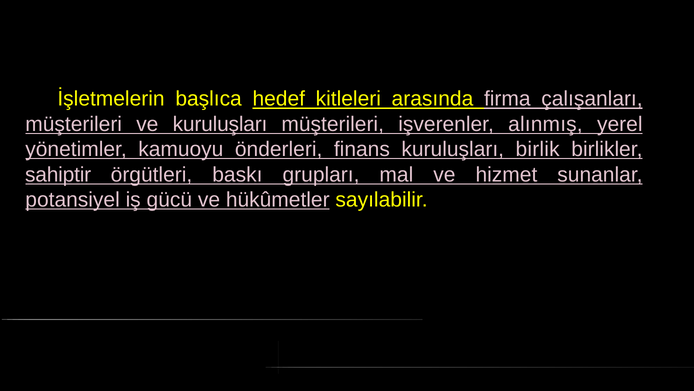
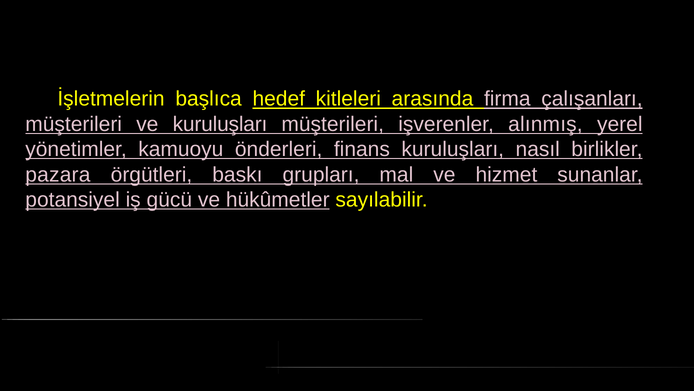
birlik: birlik -> nasıl (538, 149)
sahiptir: sahiptir -> pazara (58, 174)
